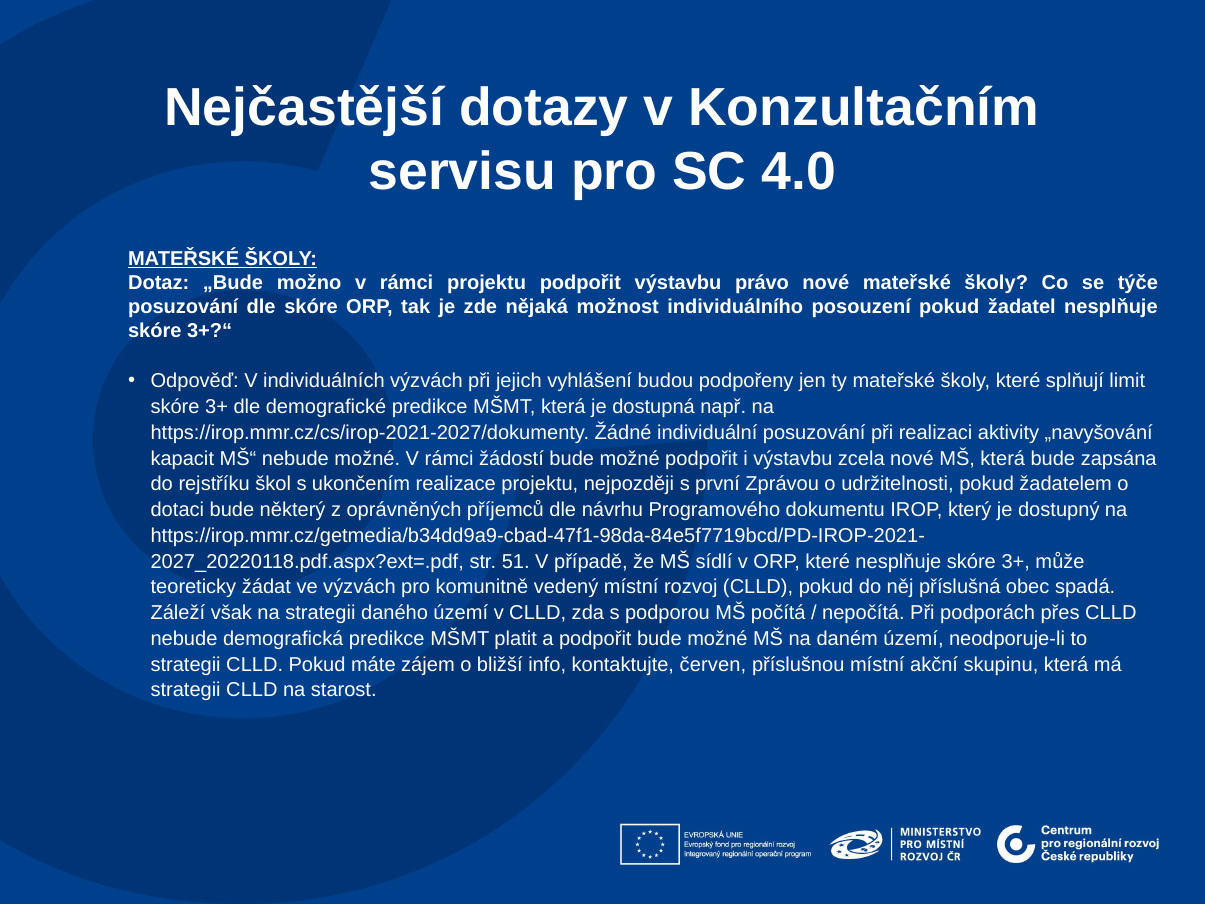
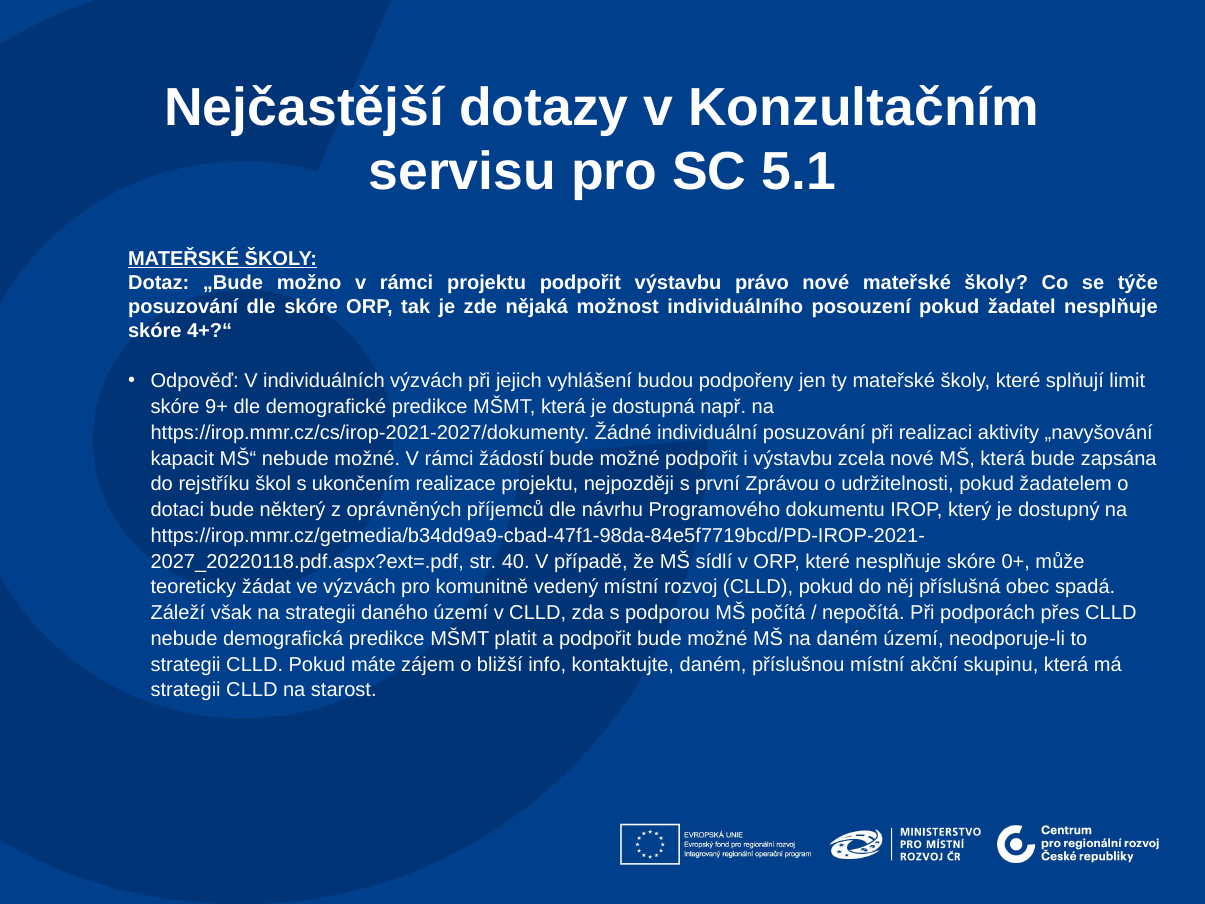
4.0: 4.0 -> 5.1 (799, 172)
3+?“: 3+?“ -> 4+?“ (210, 331)
3+: 3+ -> 9+ (217, 407)
51: 51 -> 40 (516, 561)
nesplňuje skóre 3+: 3+ -> 0+ (1016, 561)
kontaktujte červen: červen -> daném (713, 664)
